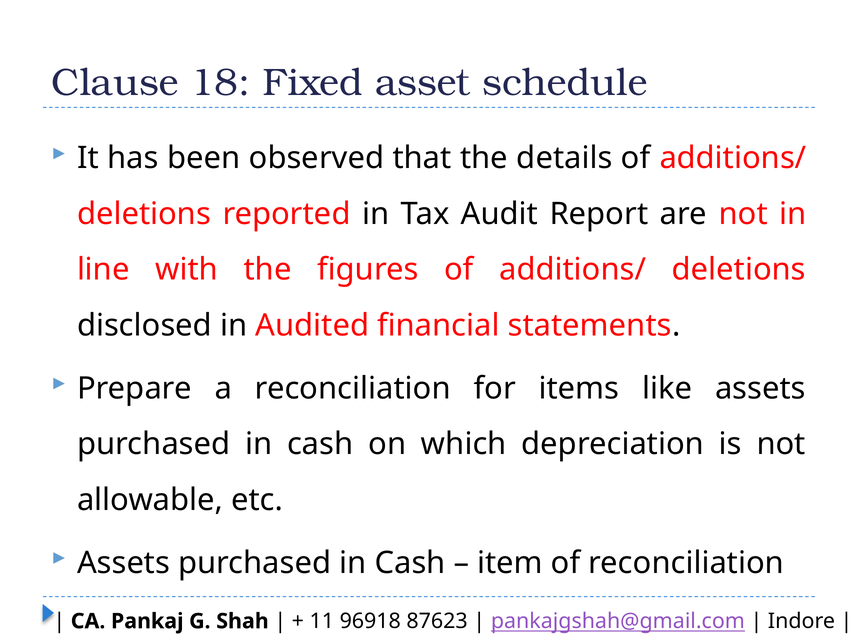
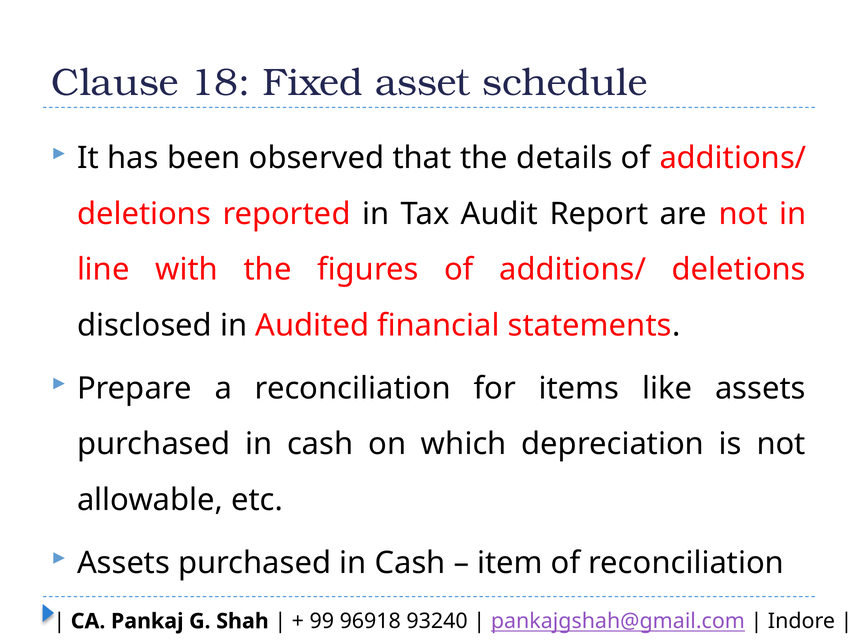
11: 11 -> 99 (322, 621)
87623: 87623 -> 93240 (437, 621)
